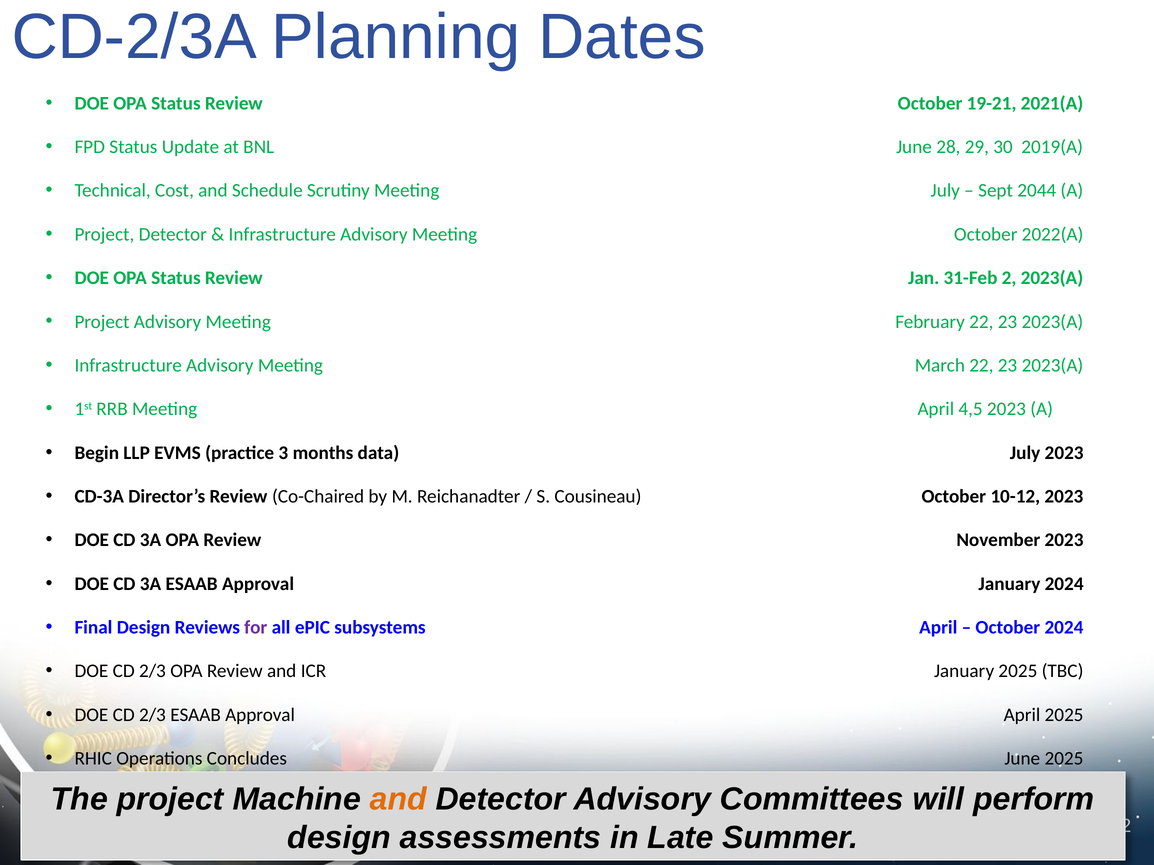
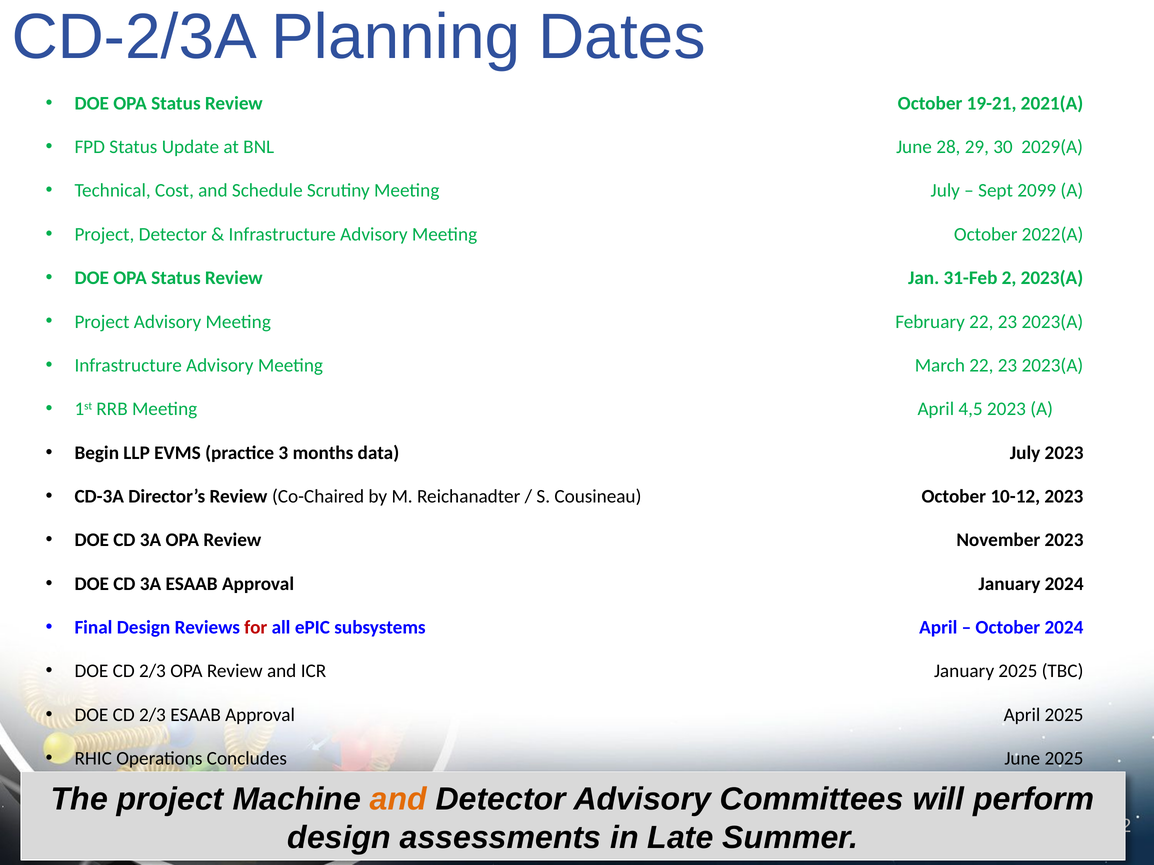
2019(A: 2019(A -> 2029(A (1052, 147)
2044: 2044 -> 2099 (1037, 191)
for colour: purple -> red (256, 628)
